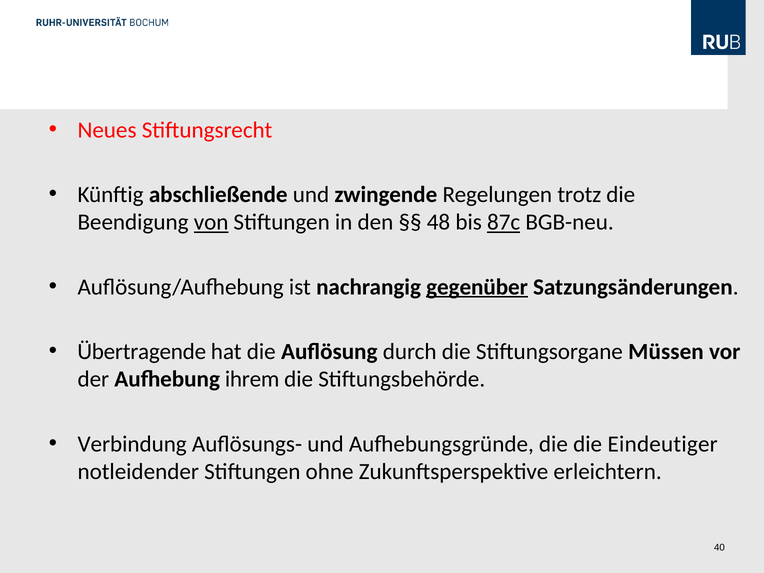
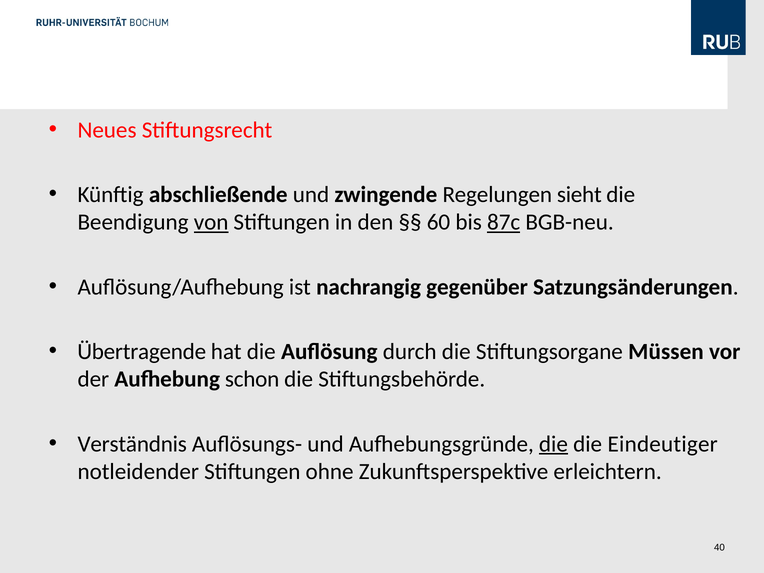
trotz: trotz -> sieht (579, 195)
48: 48 -> 60 (438, 222)
gegenüber underline: present -> none (477, 287)
ihrem: ihrem -> schon (252, 379)
Verbindung: Verbindung -> Verständnis (132, 444)
die underline: none -> present (553, 444)
